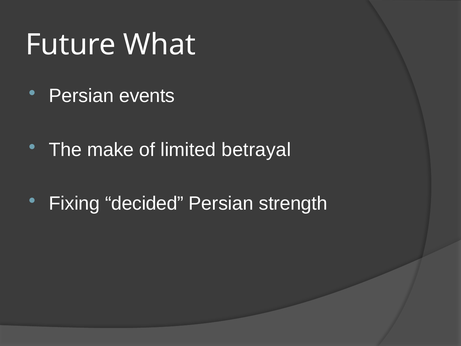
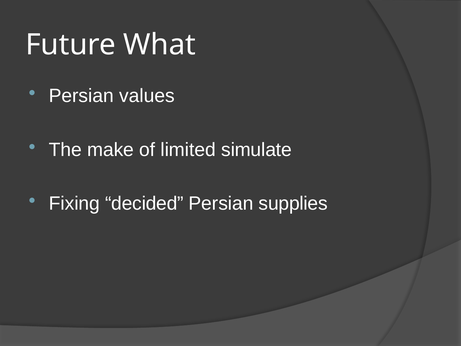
events: events -> values (147, 96)
betrayal: betrayal -> simulate (256, 150)
strength: strength -> supplies (293, 203)
